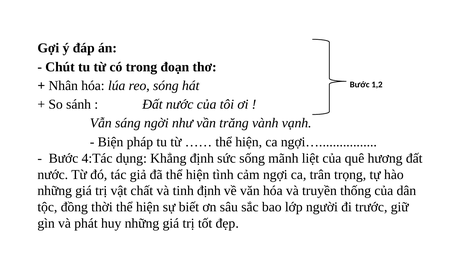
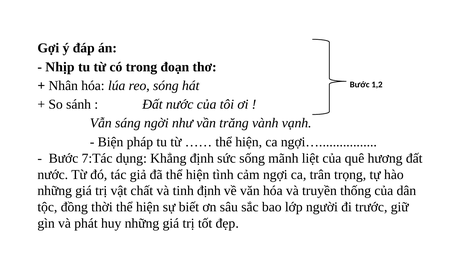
Chút: Chút -> Nhịp (60, 67)
4:Tác: 4:Tác -> 7:Tác (97, 158)
